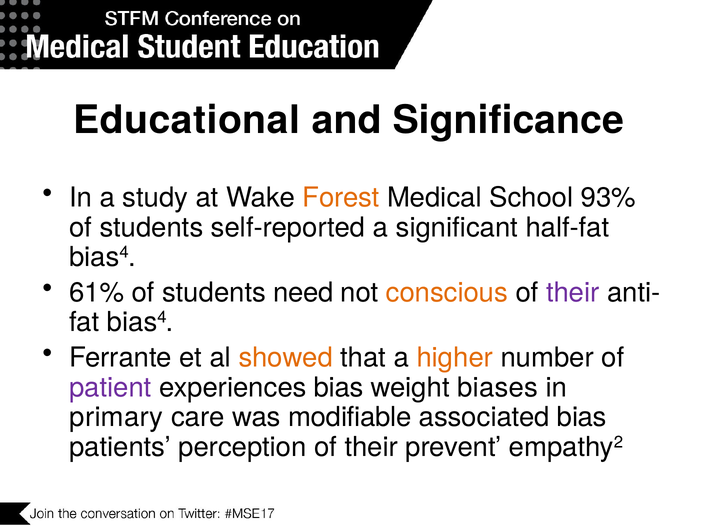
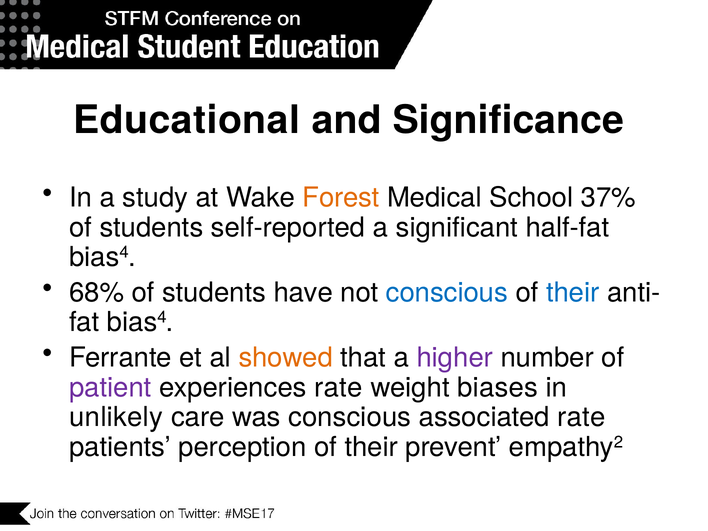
93%: 93% -> 37% (608, 198)
61%: 61% -> 68% (97, 293)
need: need -> have (303, 293)
conscious colour: orange -> blue (447, 293)
their colour: purple -> blue (573, 293)
higher colour: orange -> purple (455, 358)
experiences bias: bias -> rate (338, 387)
primary: primary -> unlikely (116, 417)
was modifiable: modifiable -> conscious (350, 417)
associated bias: bias -> rate (582, 417)
